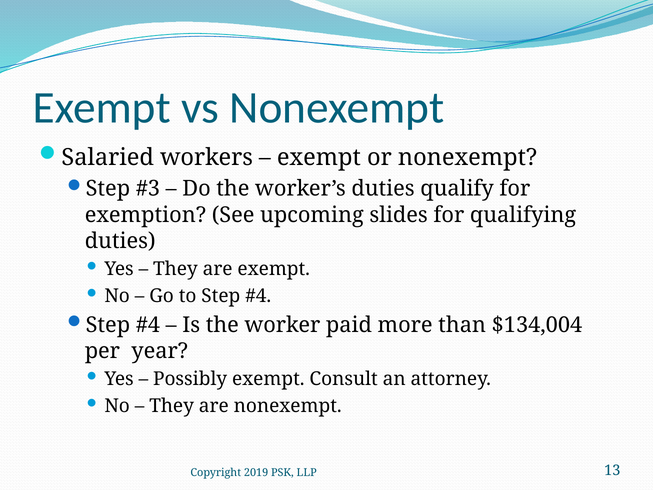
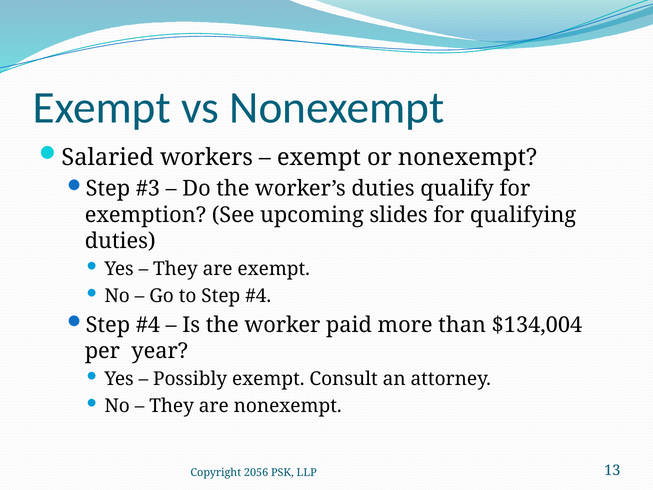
2019: 2019 -> 2056 (256, 472)
